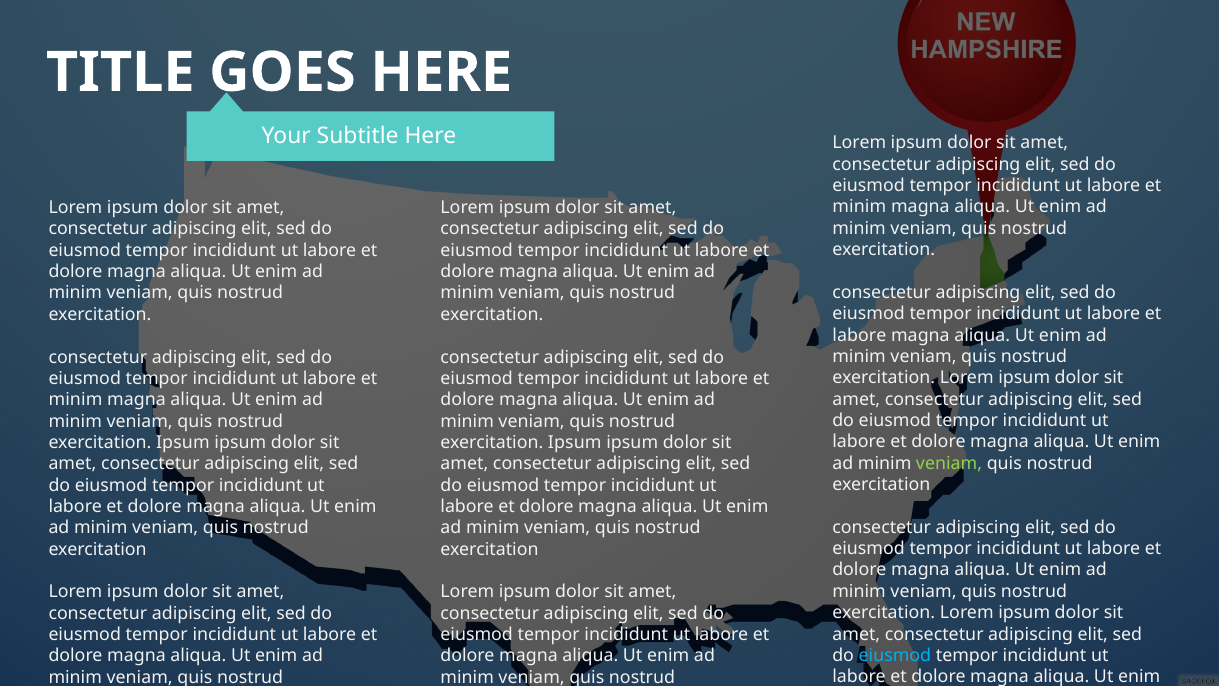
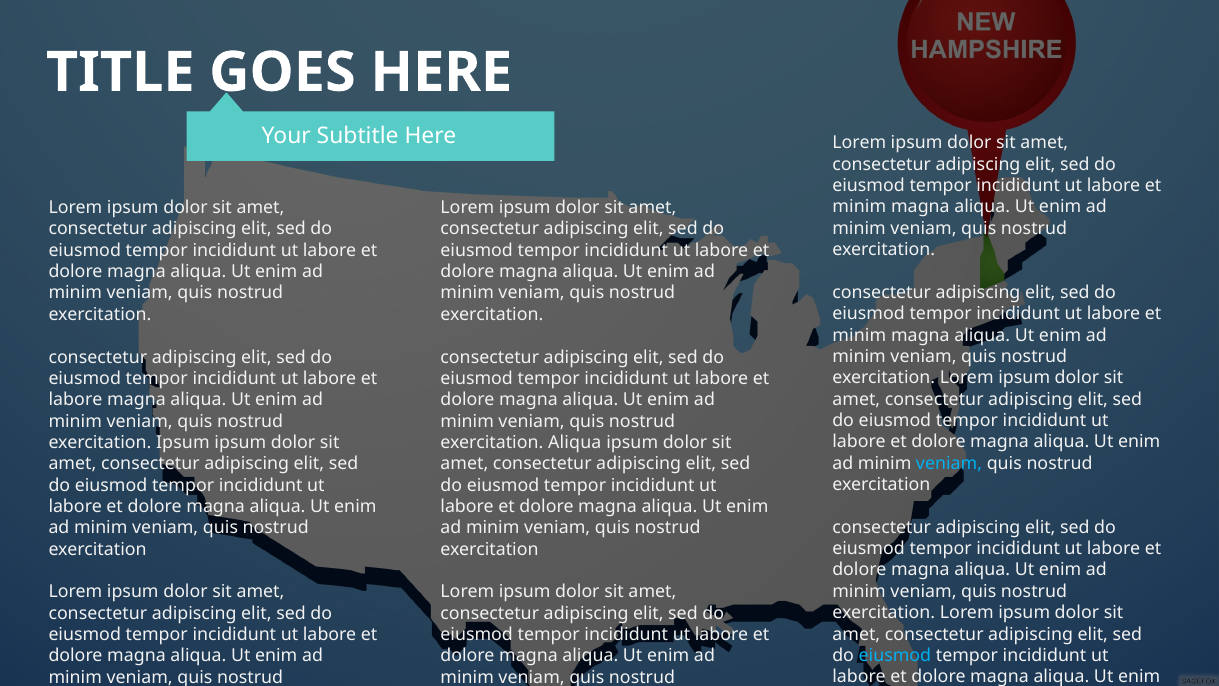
labore: labore -> minim (859, 335)
minim: minim -> labore (75, 400)
Ipsum: Ipsum -> Aliqua (575, 442)
veniam colour: light green -> light blue (949, 463)
